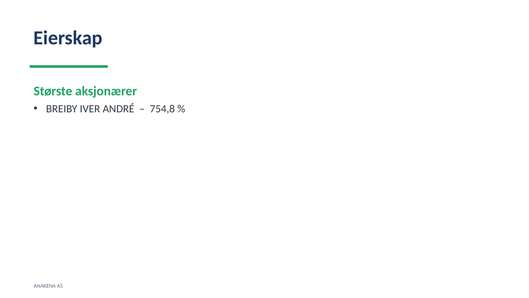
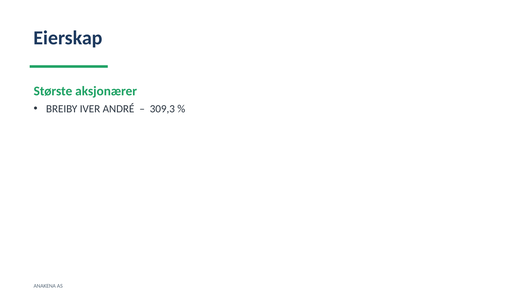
754,8: 754,8 -> 309,3 (162, 109)
